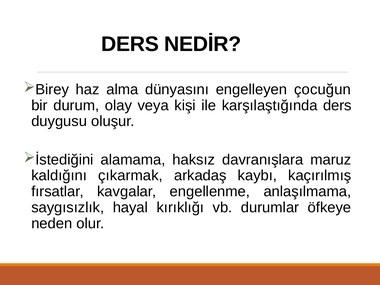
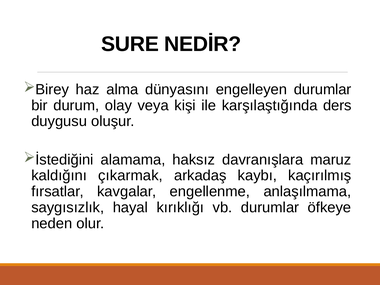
DERS: DERS -> SURE (130, 44)
engelleyen çocuğun: çocuğun -> durumlar (323, 89)
